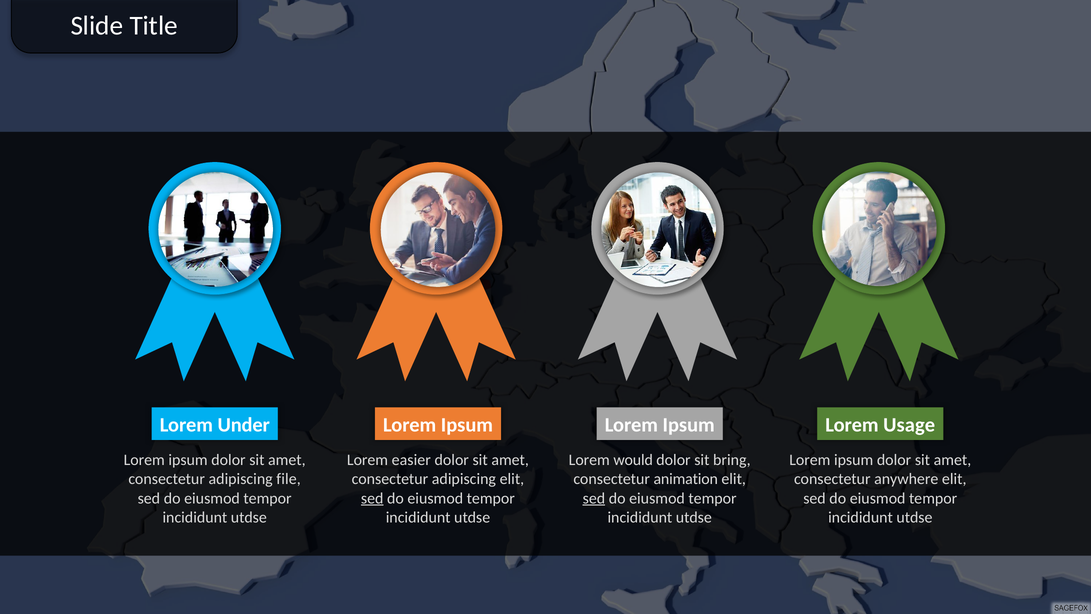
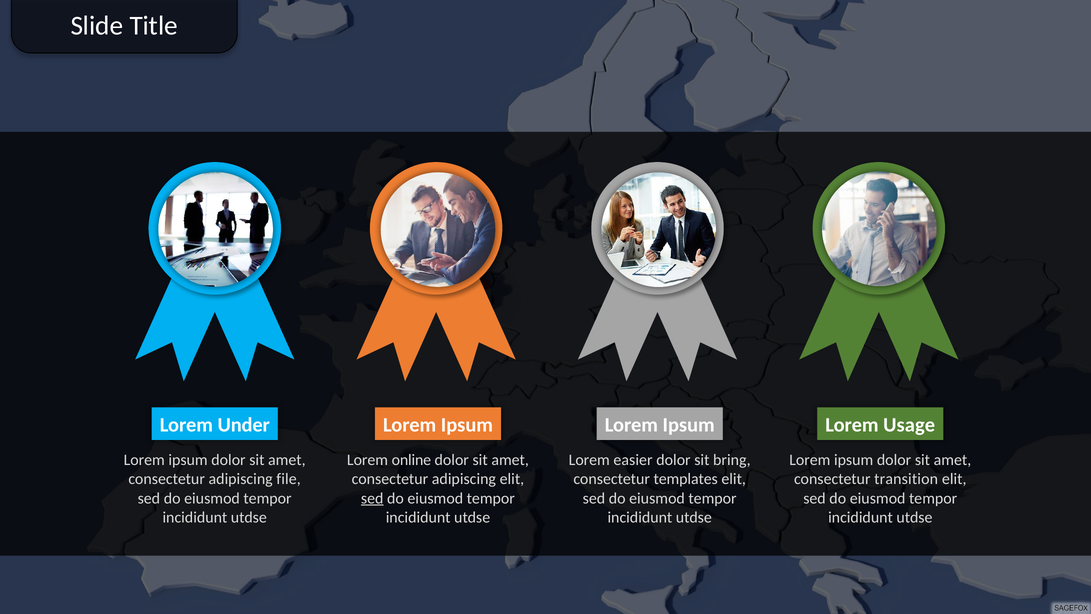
easier: easier -> online (411, 460)
would: would -> easier (633, 460)
animation: animation -> templates (686, 479)
anywhere: anywhere -> transition (906, 479)
sed underline: present -> none (594, 498)
